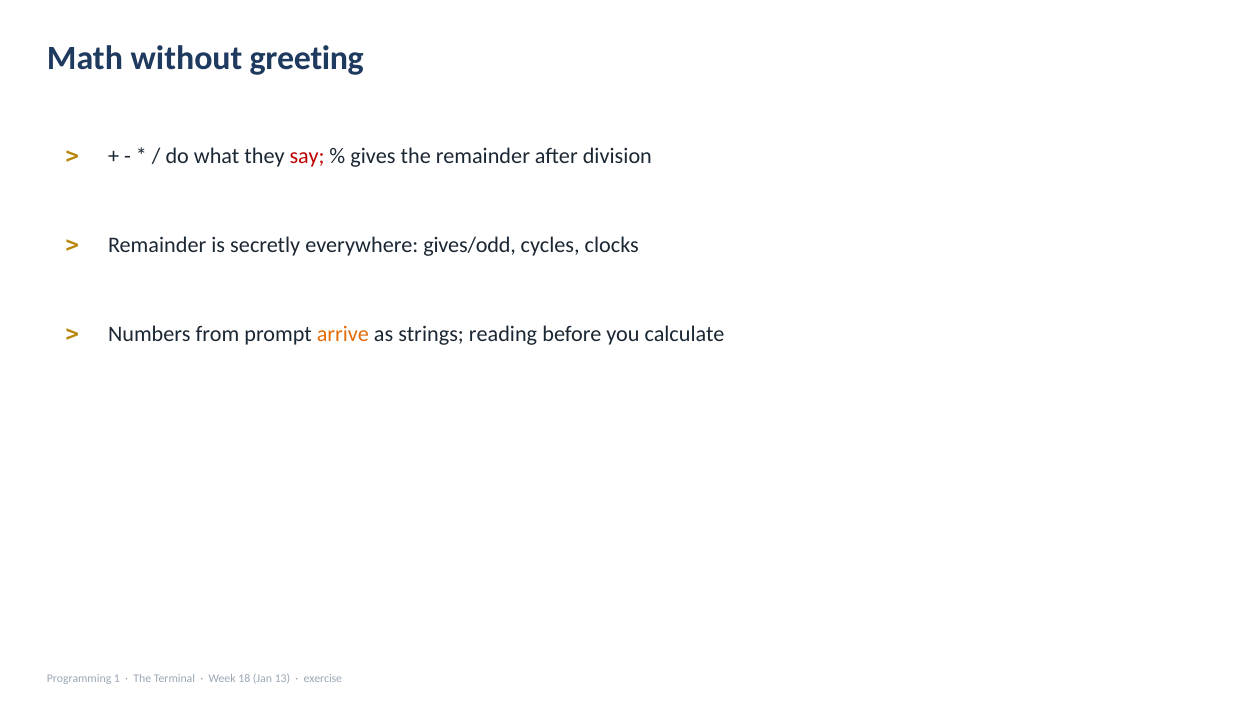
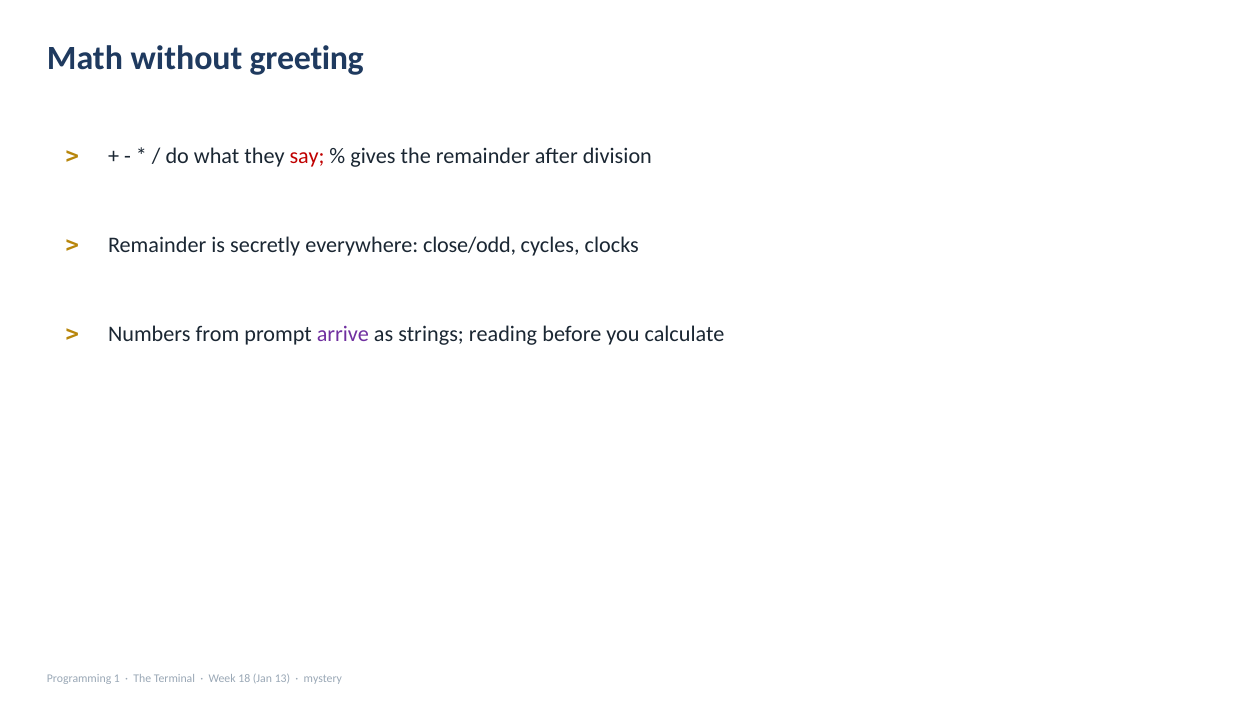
gives/odd: gives/odd -> close/odd (470, 245)
arrive colour: orange -> purple (343, 334)
exercise: exercise -> mystery (323, 679)
